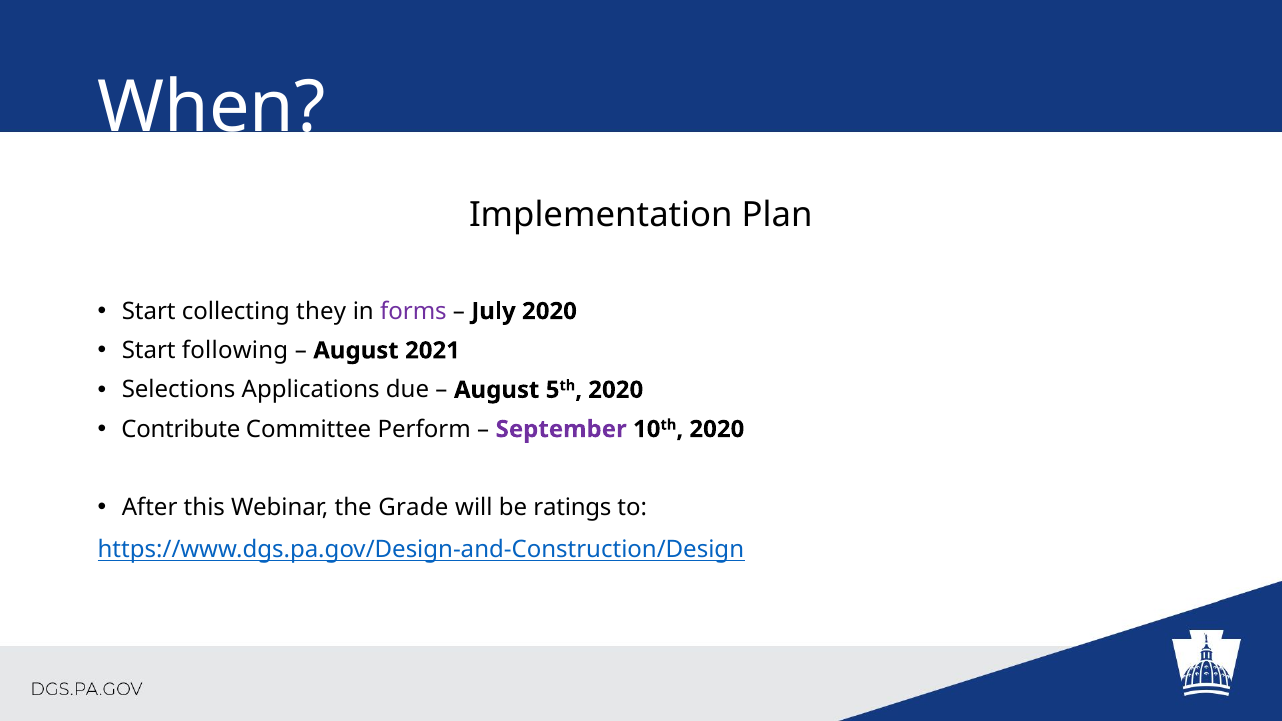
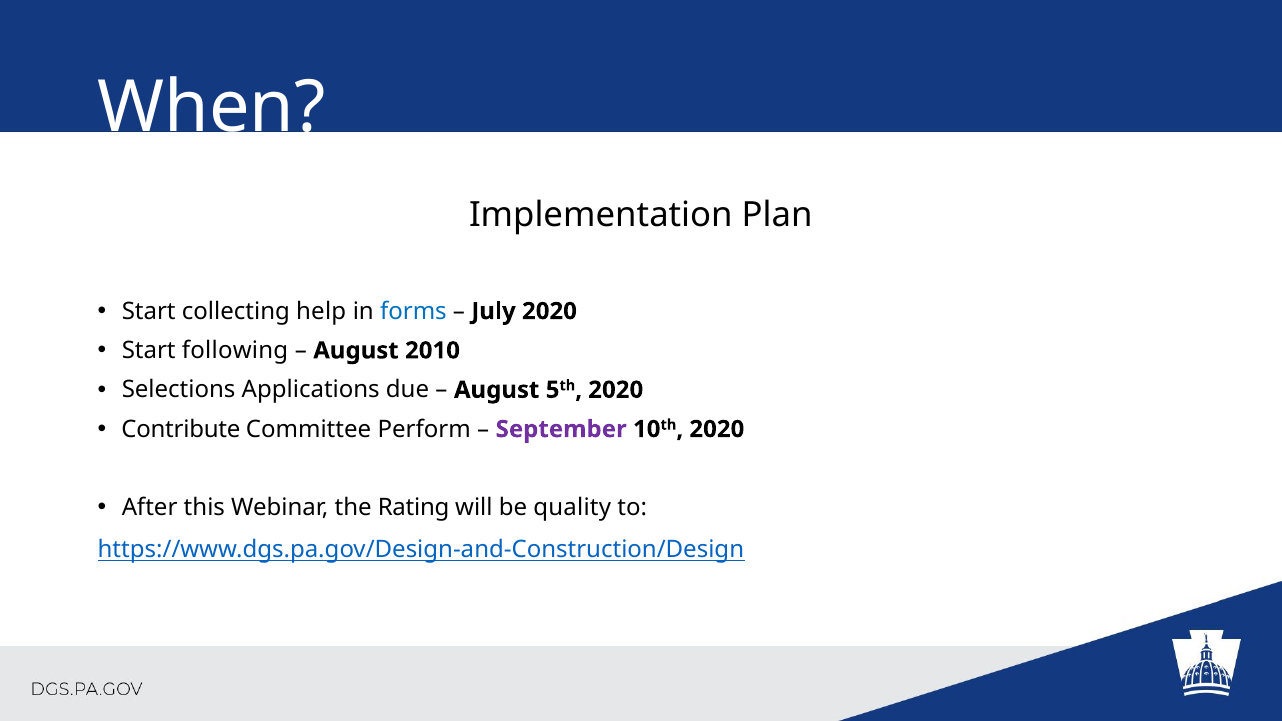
they: they -> help (321, 311)
forms colour: purple -> blue (413, 311)
2021: 2021 -> 2010 (433, 351)
Grade: Grade -> Rating (414, 508)
ratings: ratings -> quality (572, 508)
